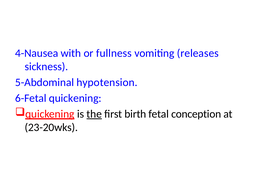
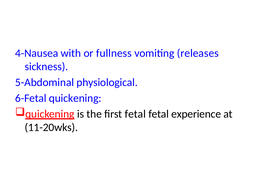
hypotension: hypotension -> physiological (107, 82)
the underline: present -> none (94, 114)
first birth: birth -> fetal (135, 114)
conception: conception -> experience (196, 114)
23-20wks: 23-20wks -> 11-20wks (51, 127)
